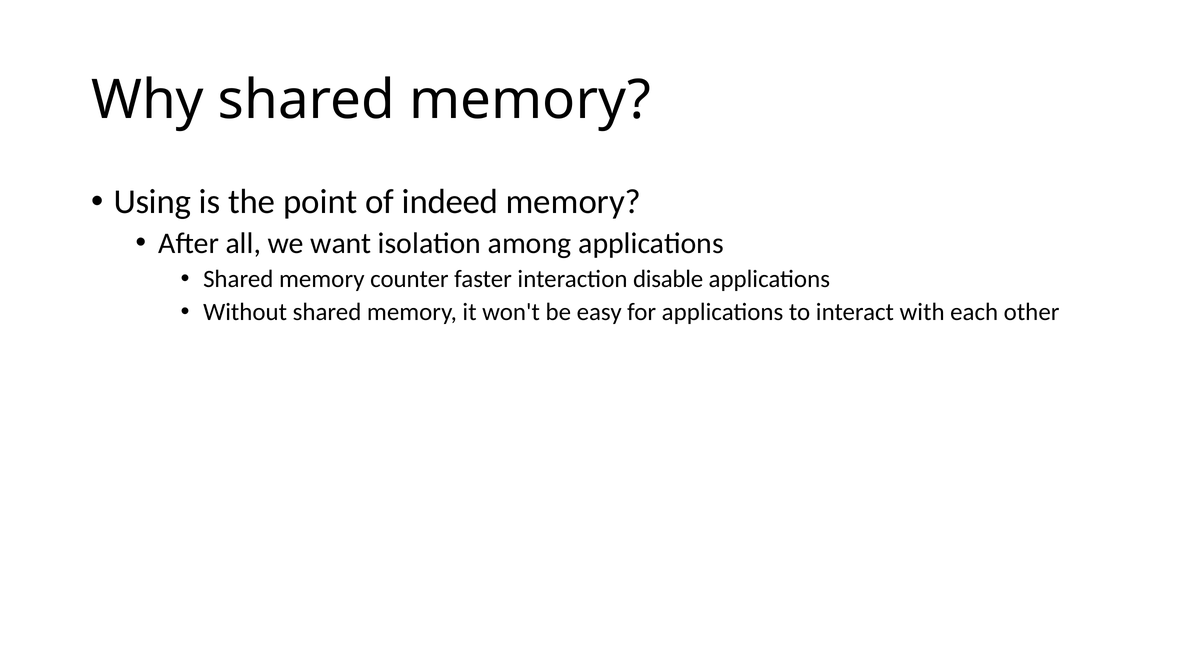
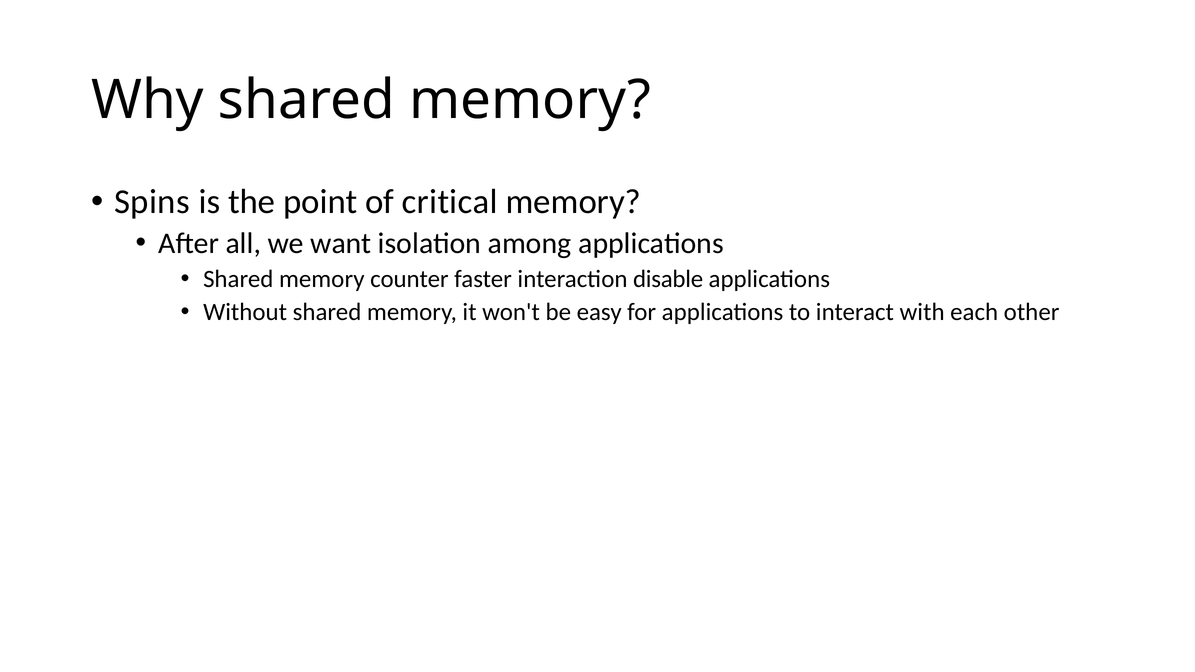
Using: Using -> Spins (152, 202)
indeed: indeed -> critical (450, 202)
